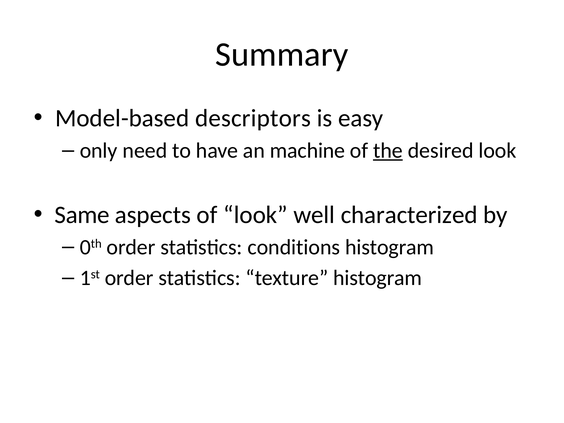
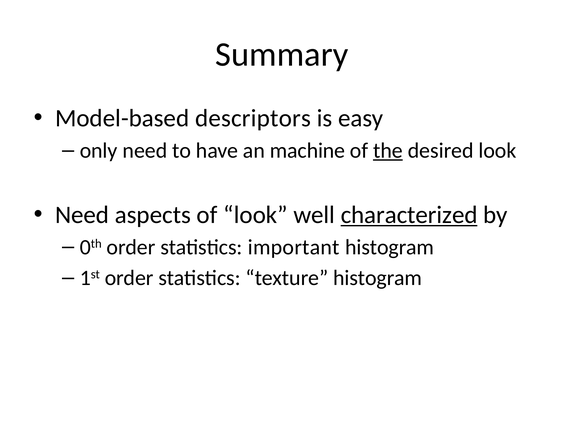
Same: Same -> Need (82, 215)
characterized underline: none -> present (409, 215)
conditions: conditions -> important (294, 247)
